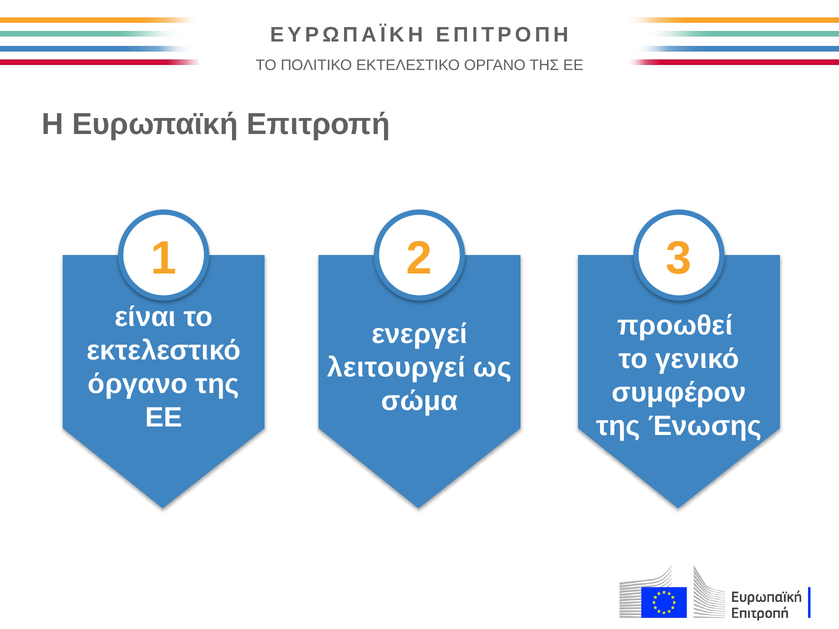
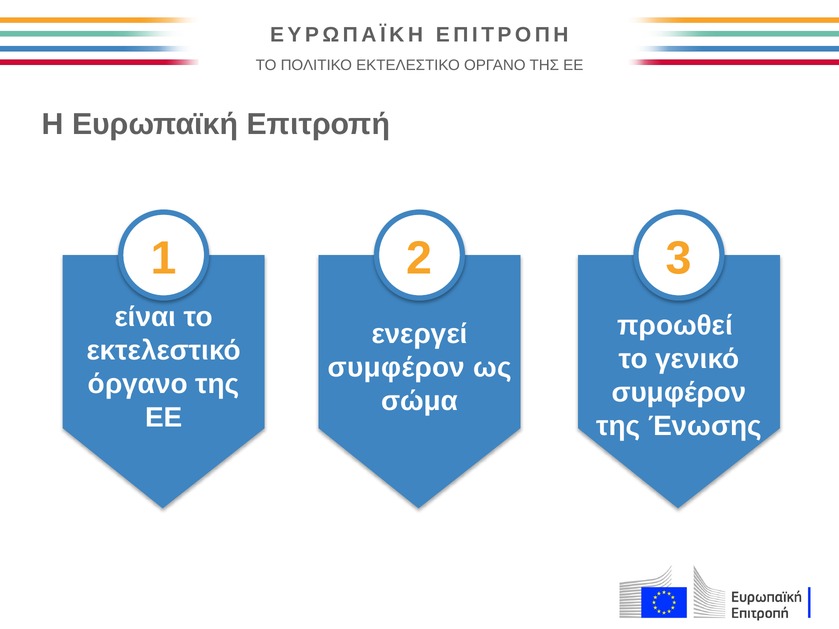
λειτουργεί: λειτουργεί -> συμφέρον (396, 368)
